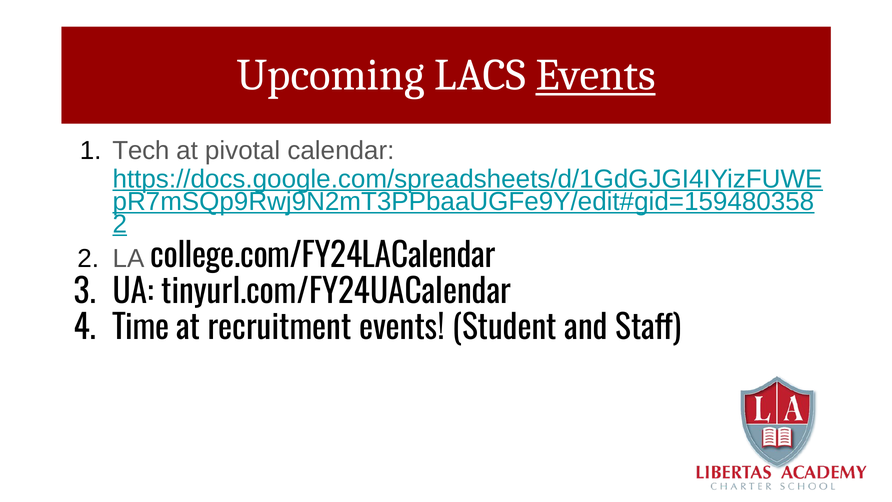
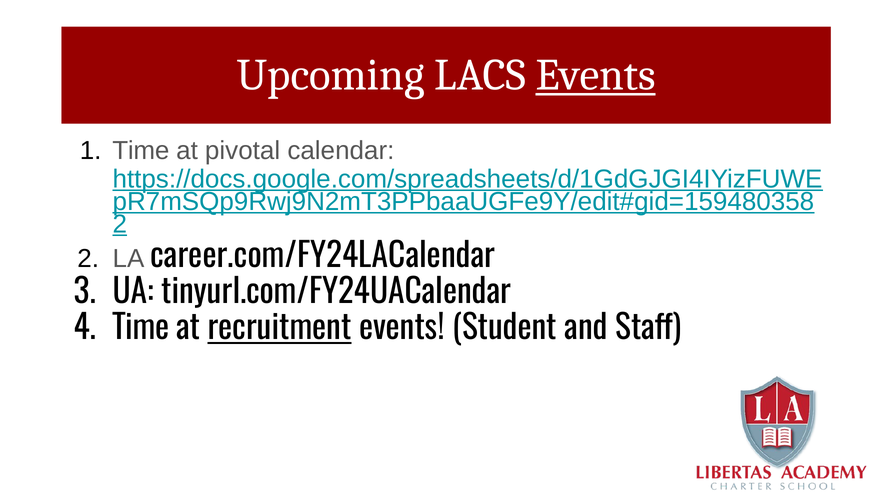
Tech: Tech -> Time (141, 151)
college.com/FY24LACalendar: college.com/FY24LACalendar -> career.com/FY24LACalendar (323, 256)
recruitment underline: none -> present (280, 328)
